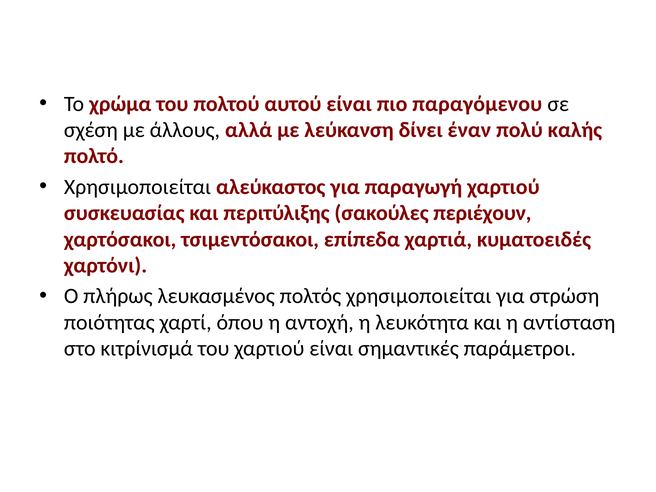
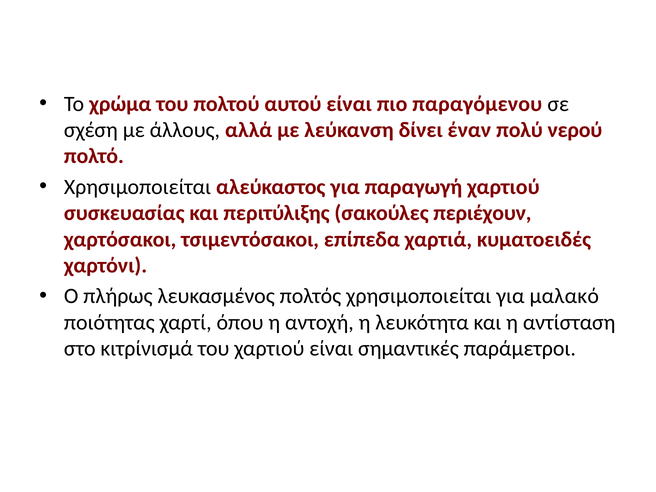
καλής: καλής -> νερού (575, 130)
στρώση: στρώση -> μαλακό (564, 296)
